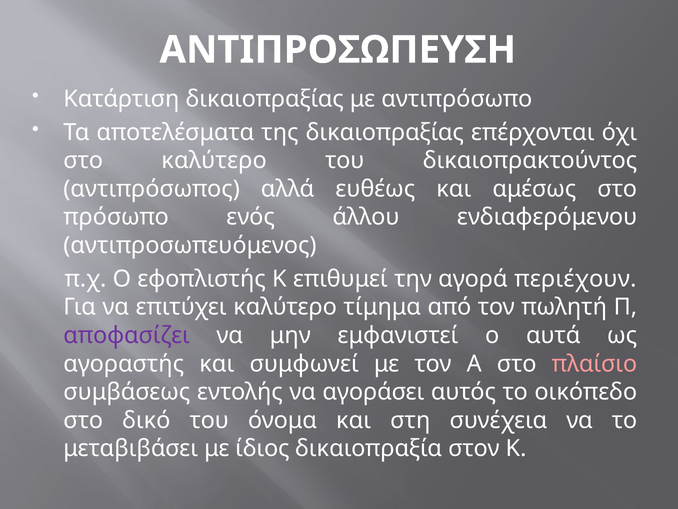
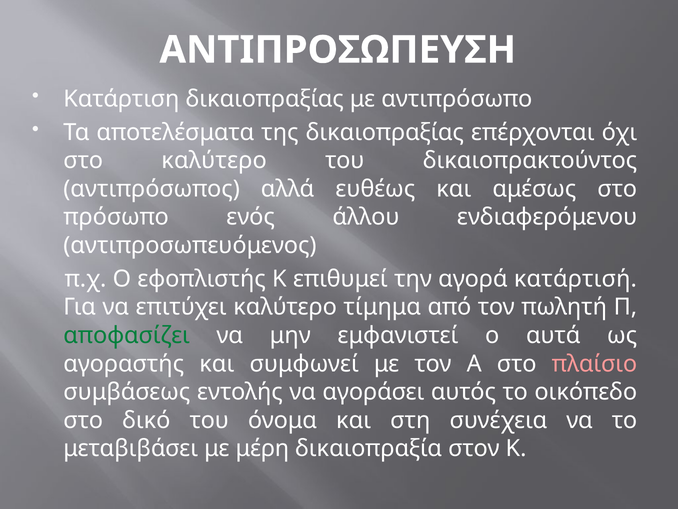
περιέχουν: περιέχουν -> κατάρτισή (575, 279)
αποφασίζει colour: purple -> green (127, 335)
ίδιος: ίδιος -> μέρη (262, 448)
